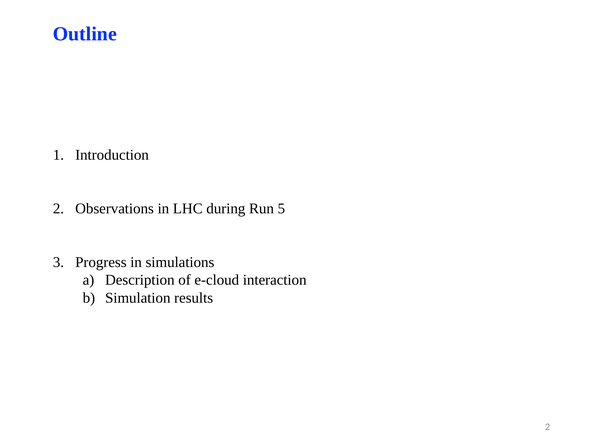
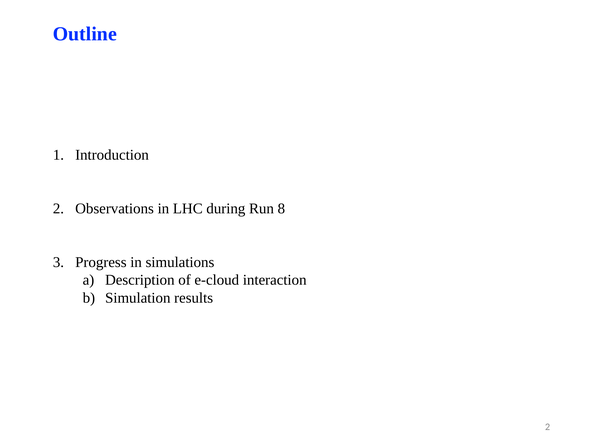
5: 5 -> 8 (281, 209)
